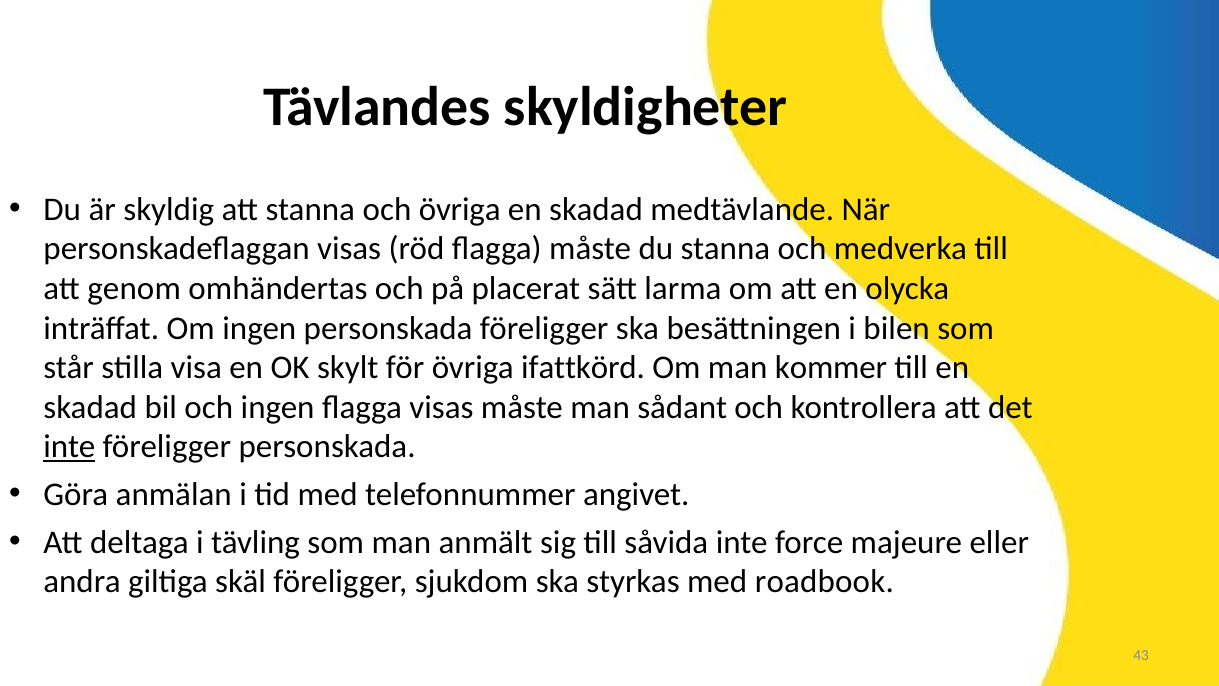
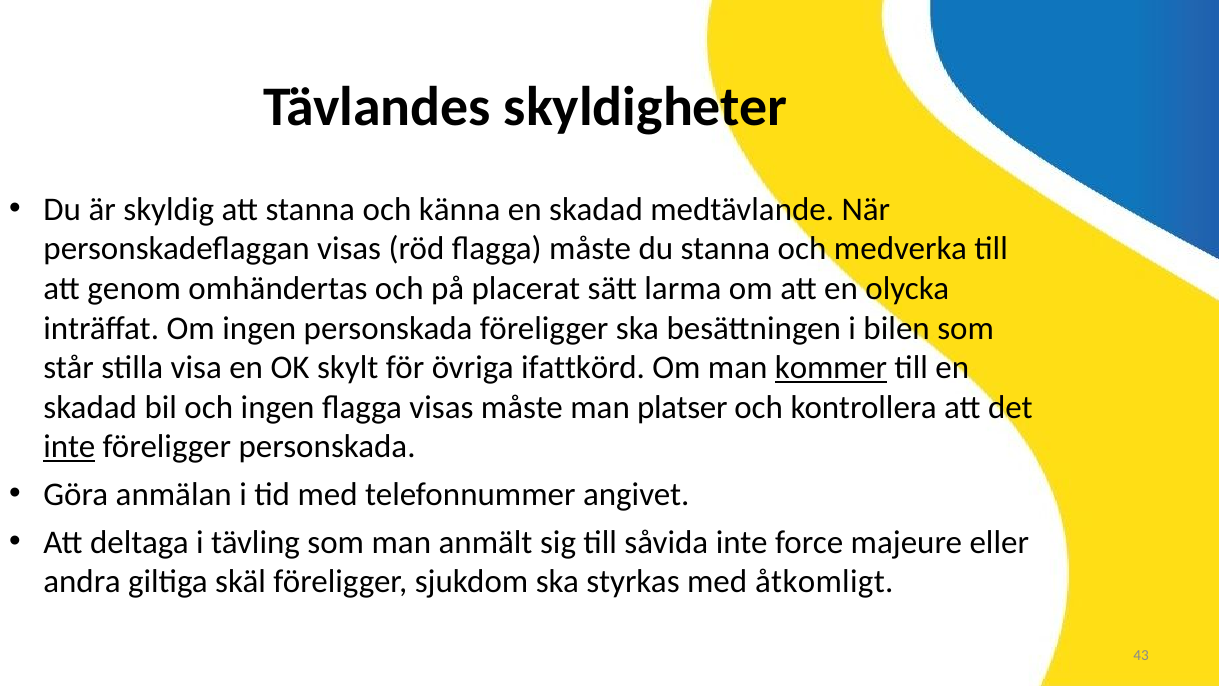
och övriga: övriga -> känna (460, 209)
kommer underline: none -> present (831, 368)
sådant: sådant -> platser (682, 407)
roadbook: roadbook -> åtkomligt (824, 582)
